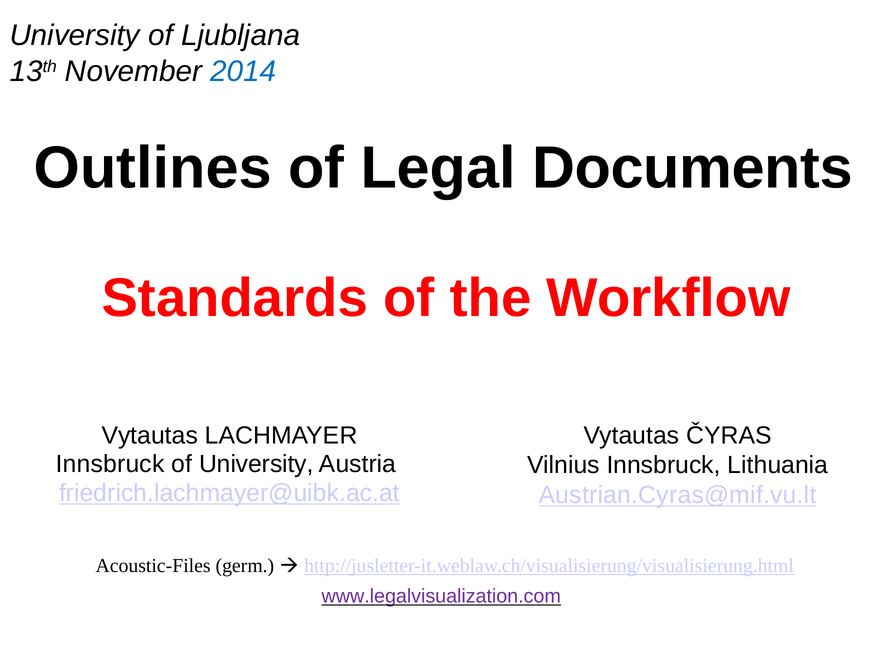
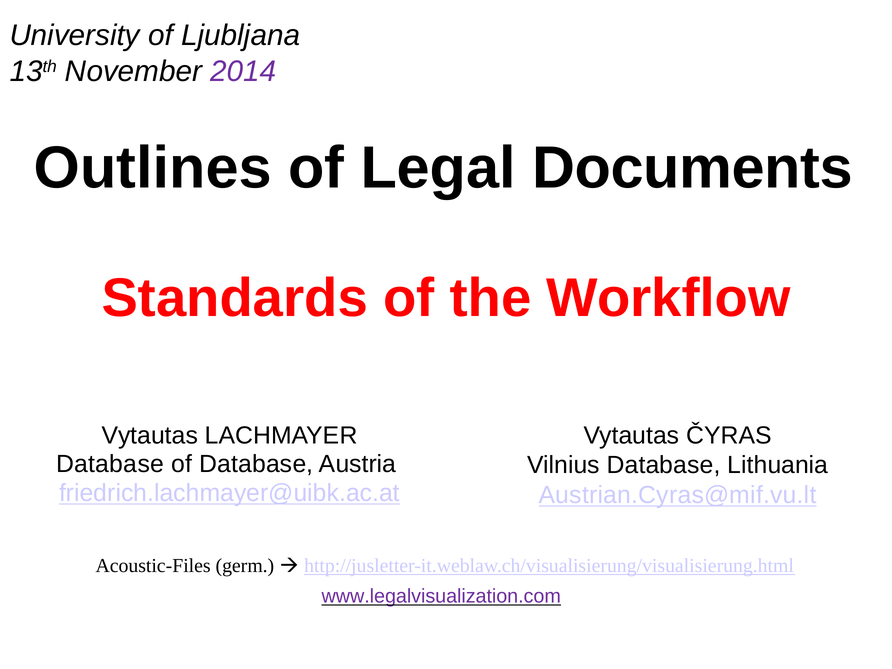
2014 colour: blue -> purple (243, 71)
Innsbruck: Innsbruck -> Database (110, 464)
of University: University -> Database (256, 464)
Vilnius Innsbruck: Innsbruck -> Database (664, 465)
